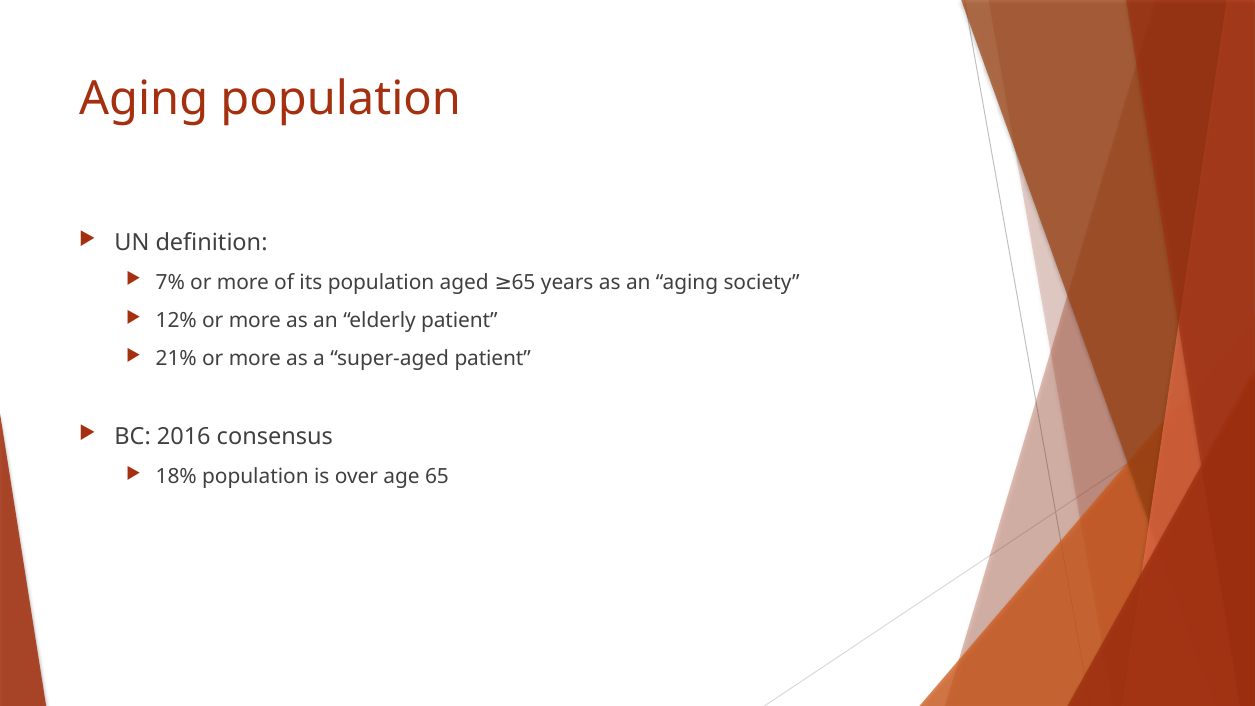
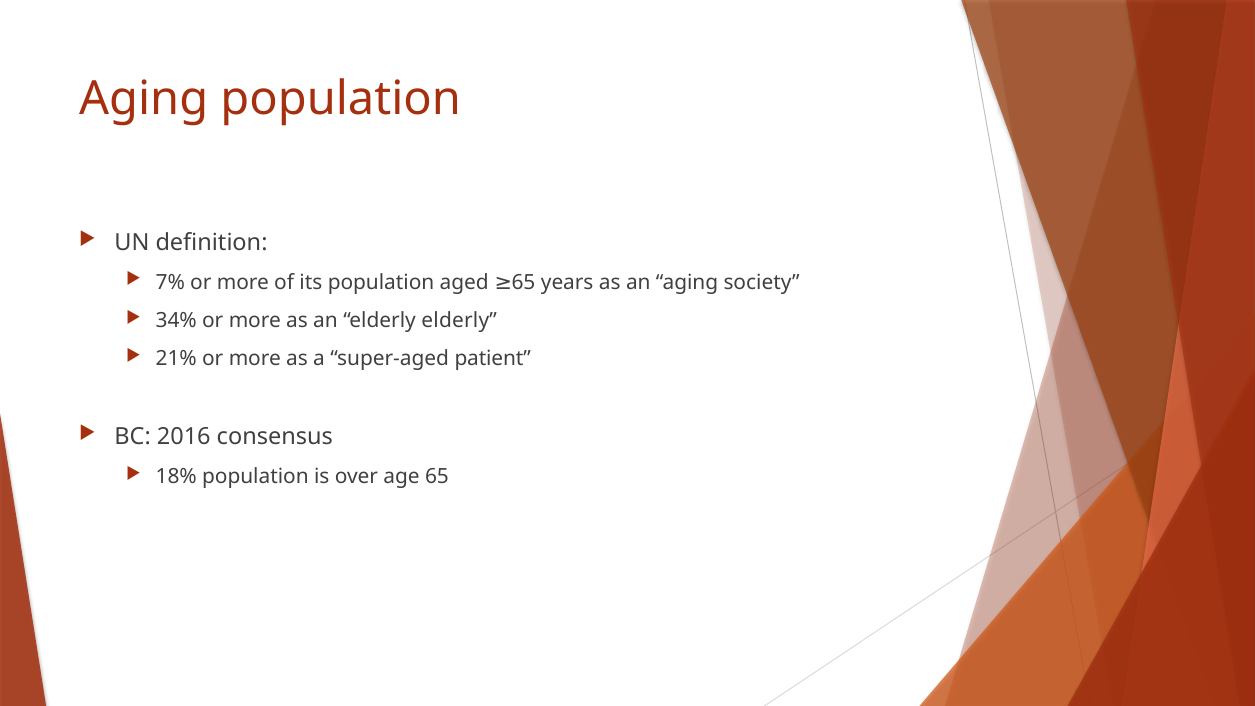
12%: 12% -> 34% (176, 321)
elderly patient: patient -> elderly (459, 321)
